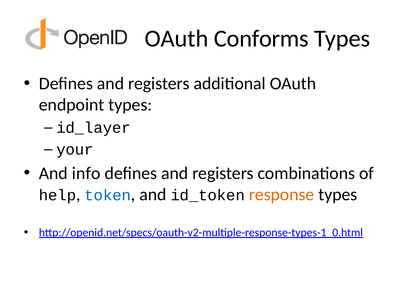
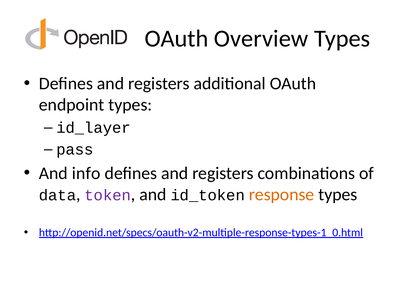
Conforms: Conforms -> Overview (261, 39)
your: your -> pass (75, 150)
help: help -> data (58, 195)
token colour: blue -> purple (108, 195)
